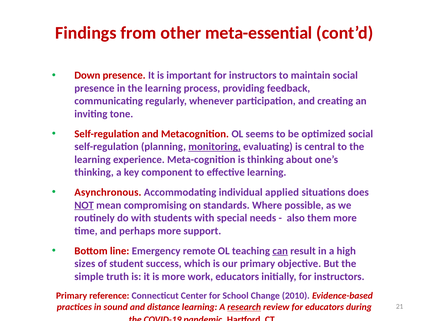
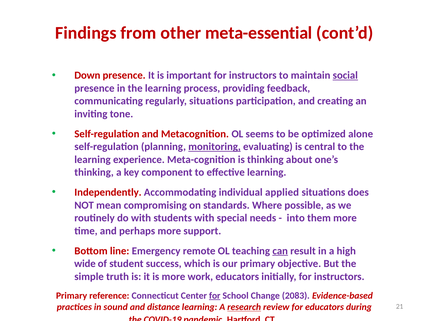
social underline: none -> present (345, 76)
regularly whenever: whenever -> situations (211, 101)
optimized social: social -> alone (361, 134)
Asynchronous: Asynchronous -> Independently (108, 193)
NOT underline: present -> none (84, 206)
also: also -> into (296, 219)
sizes: sizes -> wide (85, 264)
for underline: none -> present (215, 296)
2010: 2010 -> 2083 (296, 296)
